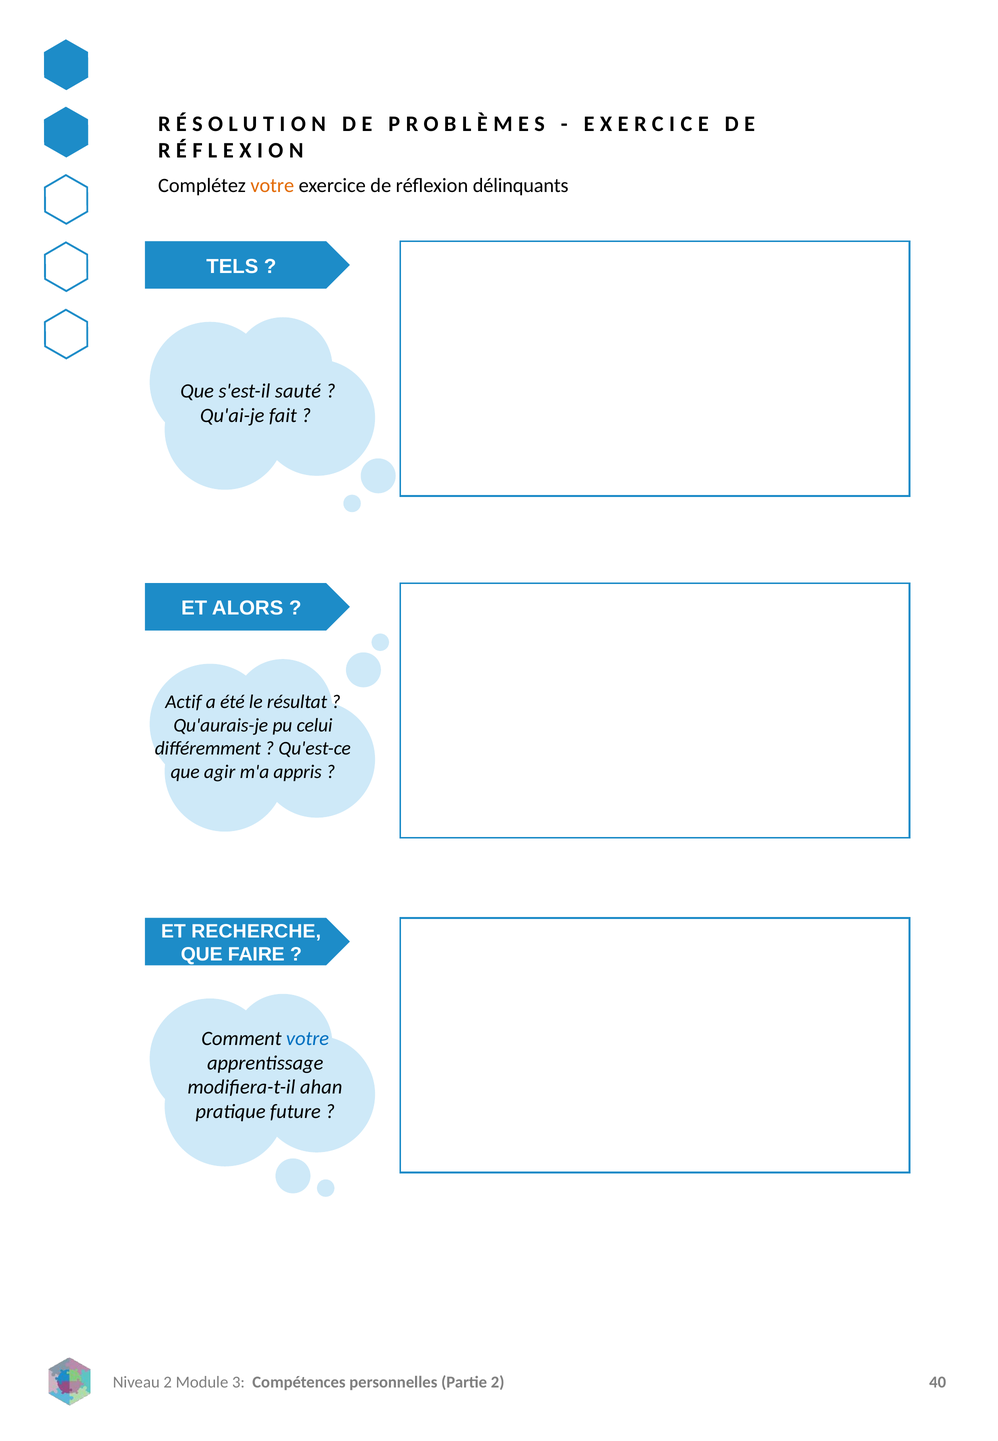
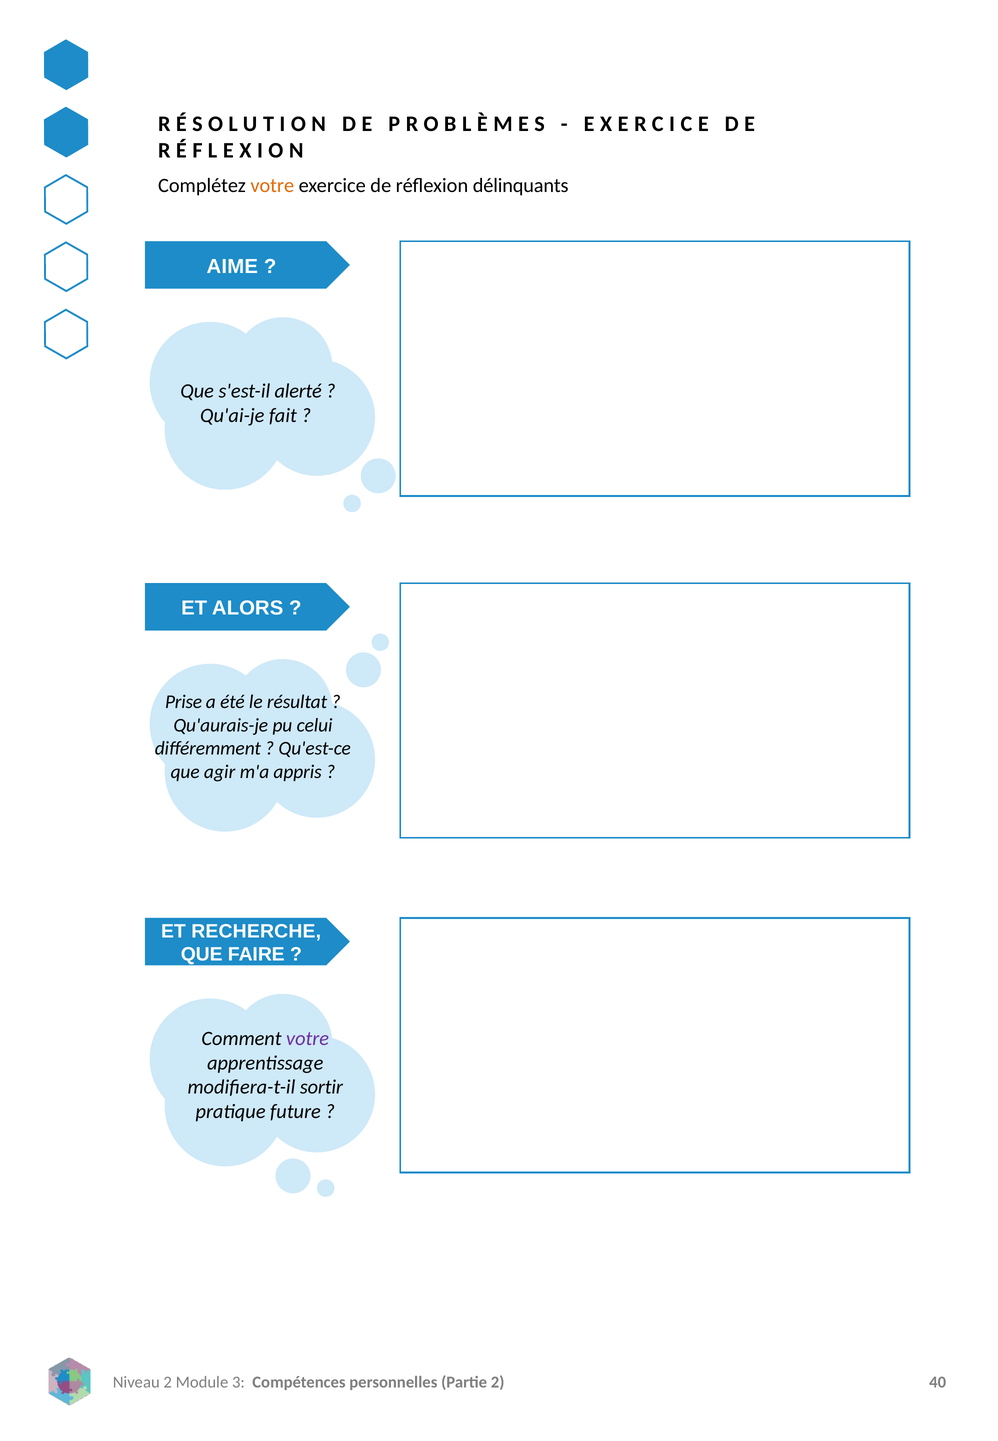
TELS: TELS -> AIME (232, 266)
sauté: sauté -> alerté (298, 391)
Actif: Actif -> Prise (184, 702)
votre colour: blue -> purple (308, 1039)
ahan: ahan -> sortir (321, 1088)
